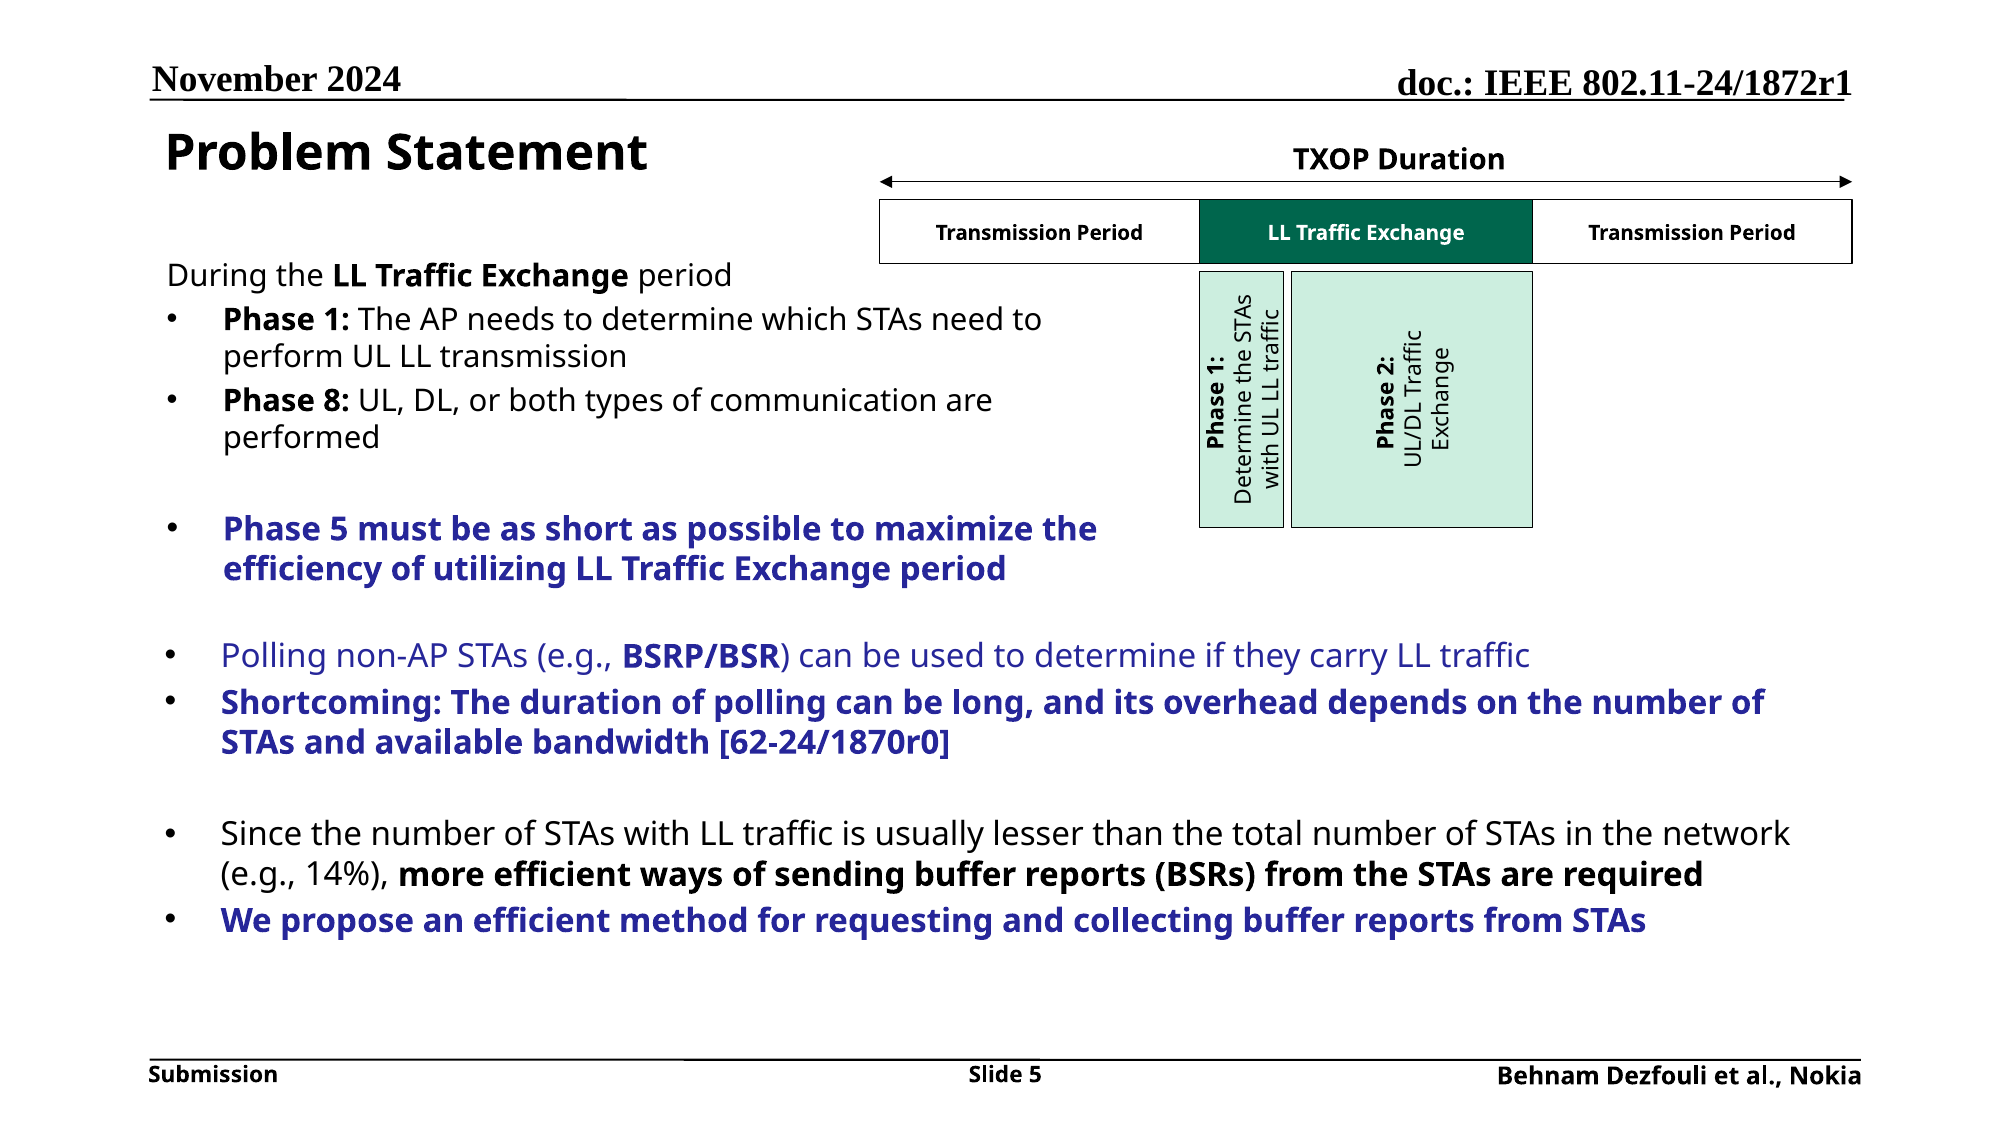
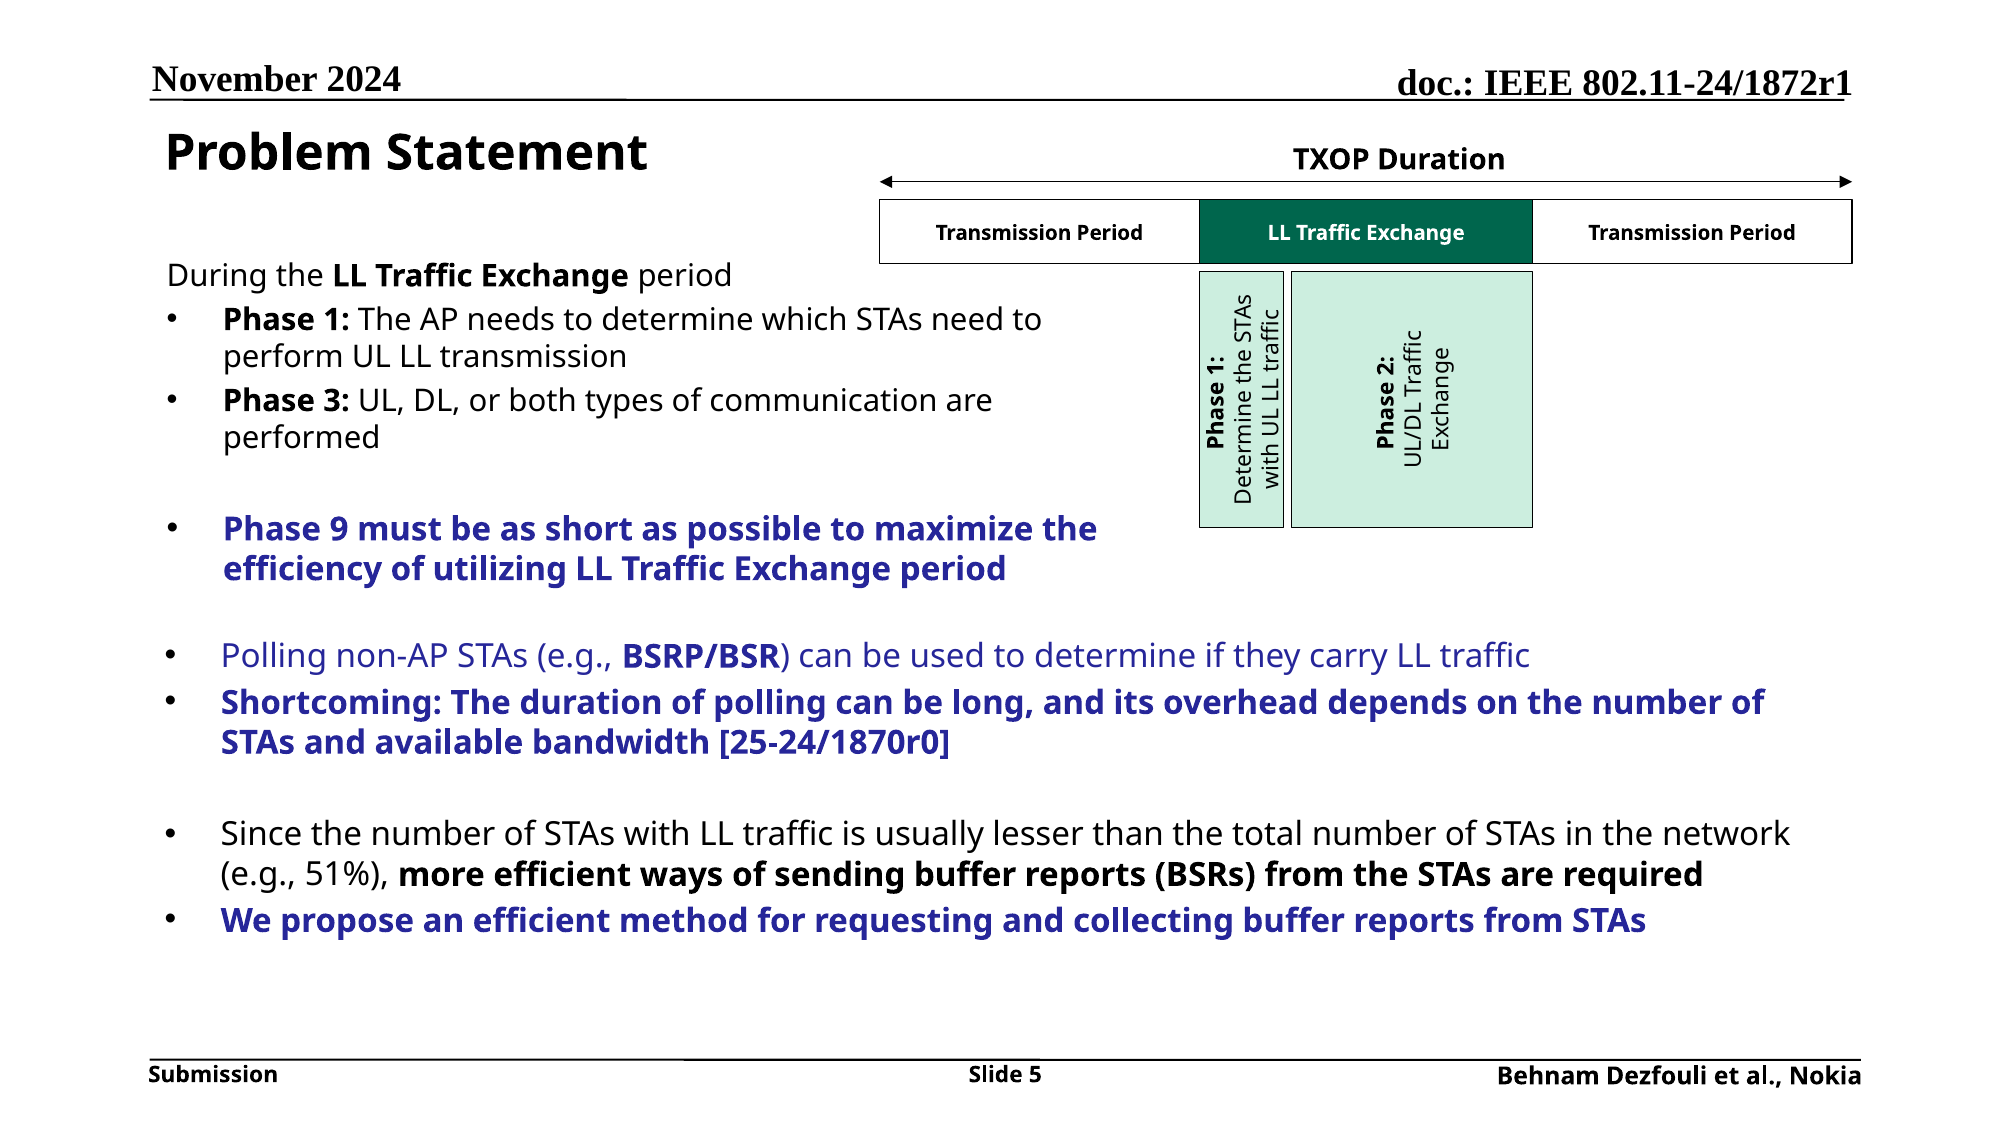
8: 8 -> 3 (336, 401)
Phase 5: 5 -> 9 (339, 529)
62-24/1870r0: 62-24/1870r0 -> 25-24/1870r0 (835, 742)
14%: 14% -> 51% (347, 875)
